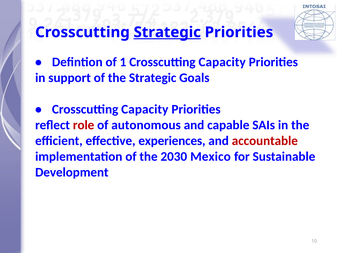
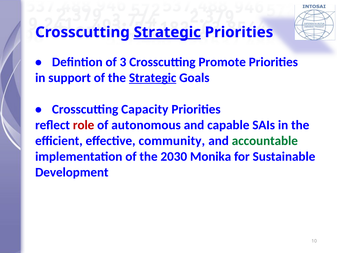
1: 1 -> 3 (123, 62)
Capacity: Capacity -> Promote (222, 62)
Strategic underline: none -> present (153, 78)
experiences: experiences -> community (172, 141)
accountable colour: red -> green (265, 141)
Mexico: Mexico -> Monika (211, 156)
